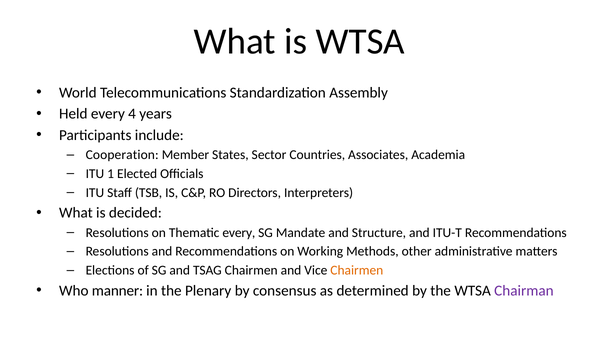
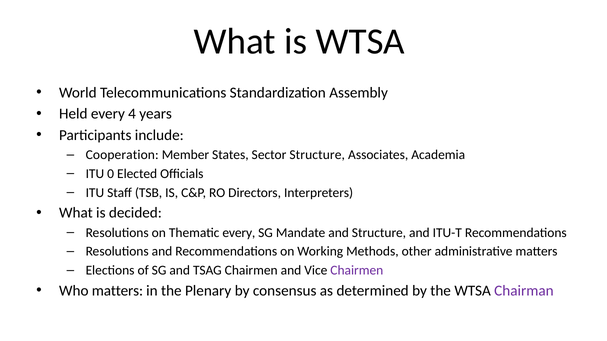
Sector Countries: Countries -> Structure (317, 155)
1: 1 -> 0 (111, 174)
Chairmen colour: orange -> purple (357, 271)
Who manner: manner -> matters (117, 291)
